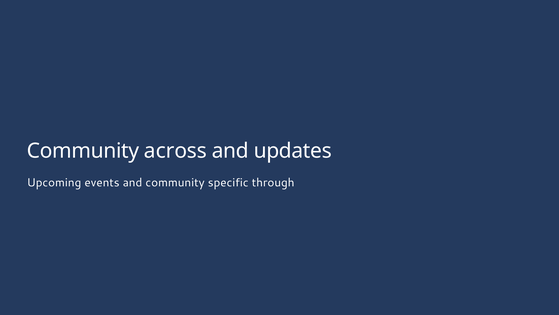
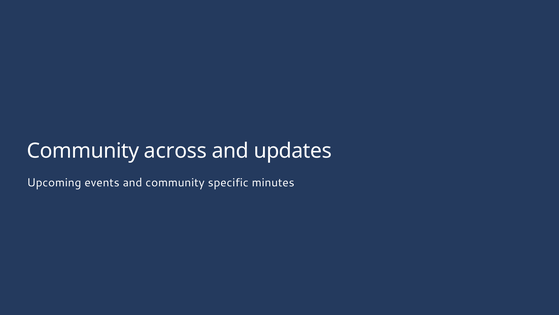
through: through -> minutes (273, 182)
